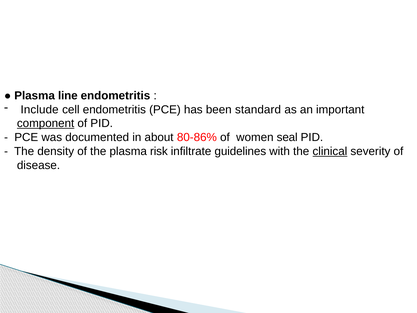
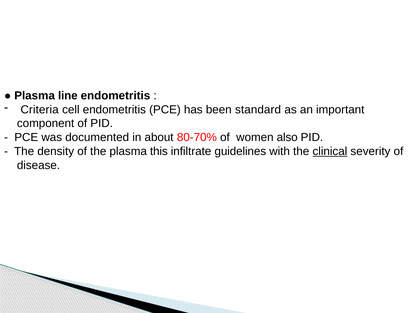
Include: Include -> Criteria (40, 109)
component underline: present -> none (46, 123)
80-86%: 80-86% -> 80-70% (197, 137)
seal: seal -> also (287, 137)
risk: risk -> this (159, 151)
